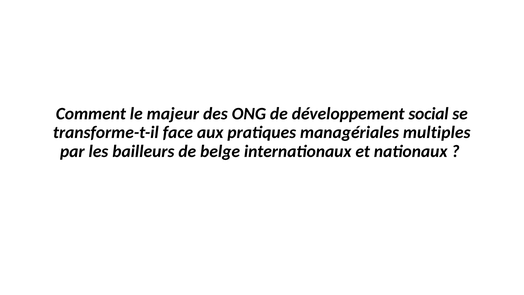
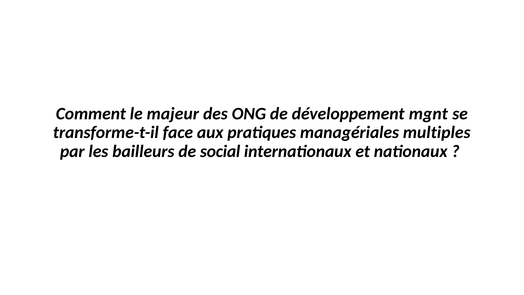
social: social -> mgnt (428, 114)
belge: belge -> social (220, 151)
